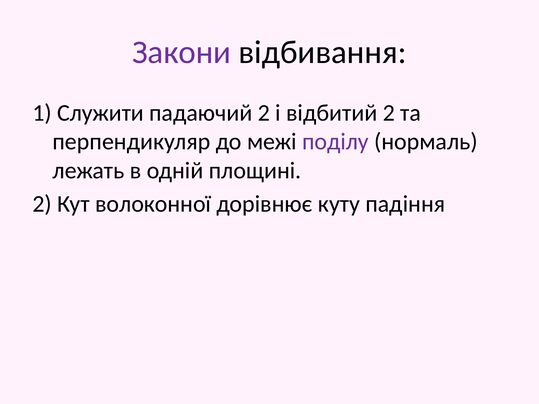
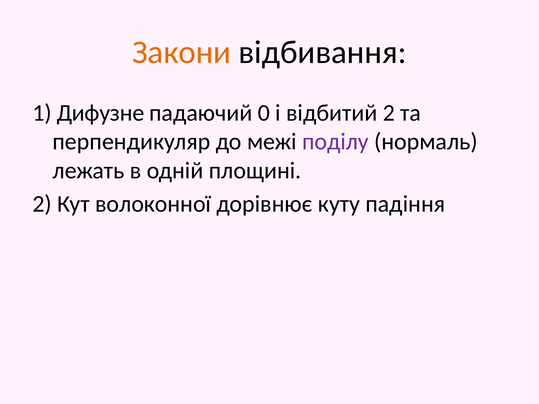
Закони colour: purple -> orange (182, 52)
Служити: Служити -> Дифузне (100, 113)
падаючий 2: 2 -> 0 (264, 113)
